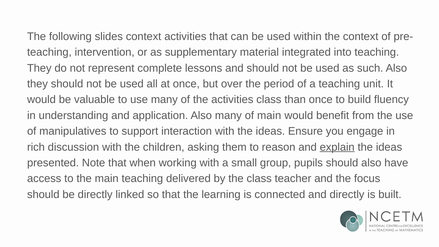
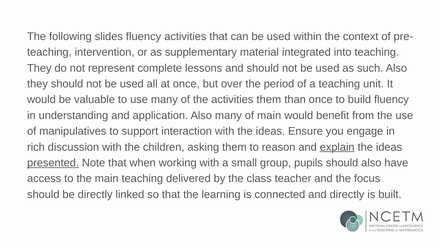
slides context: context -> fluency (144, 36)
activities class: class -> them (269, 100)
presented underline: none -> present (53, 163)
